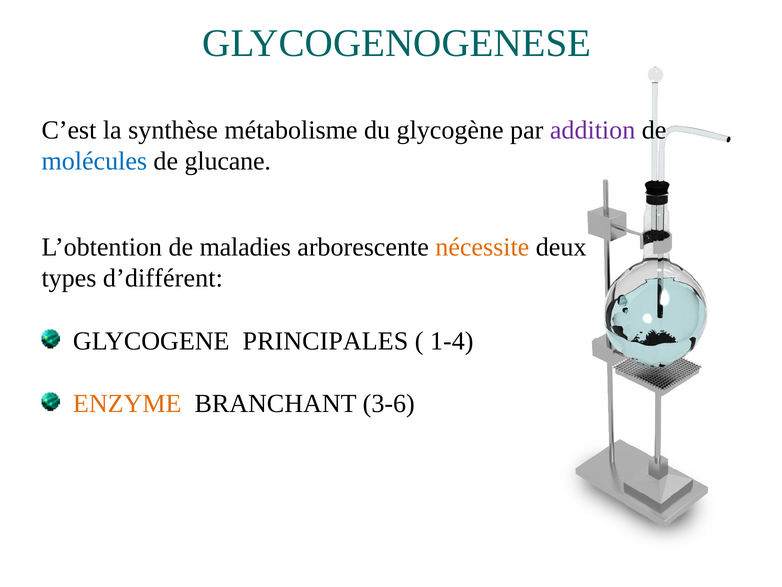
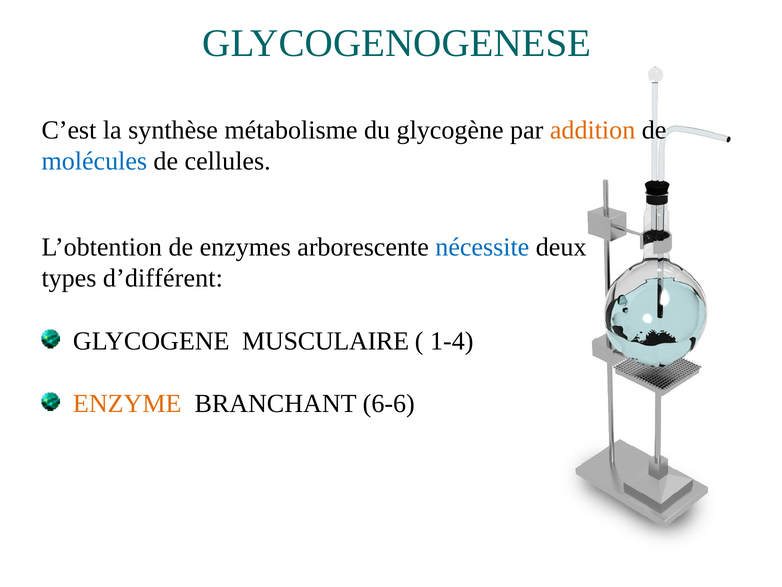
addition colour: purple -> orange (593, 130)
glucane: glucane -> cellules (228, 161)
maladies: maladies -> enzymes (245, 247)
nécessite colour: orange -> blue (482, 247)
PRINCIPALES: PRINCIPALES -> MUSCULAIRE (326, 341)
3-6: 3-6 -> 6-6 (389, 403)
